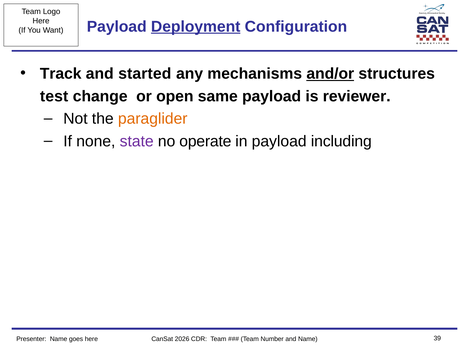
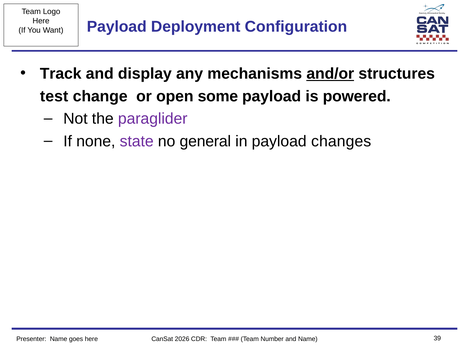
Deployment underline: present -> none (196, 26)
started: started -> display (145, 74)
same: same -> some (218, 96)
reviewer: reviewer -> powered (357, 96)
paraglider colour: orange -> purple (153, 119)
operate: operate -> general (205, 141)
including: including -> changes (341, 141)
